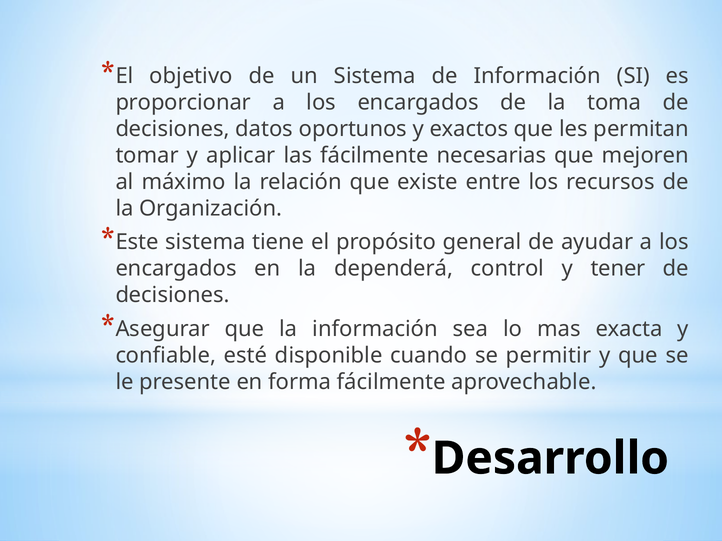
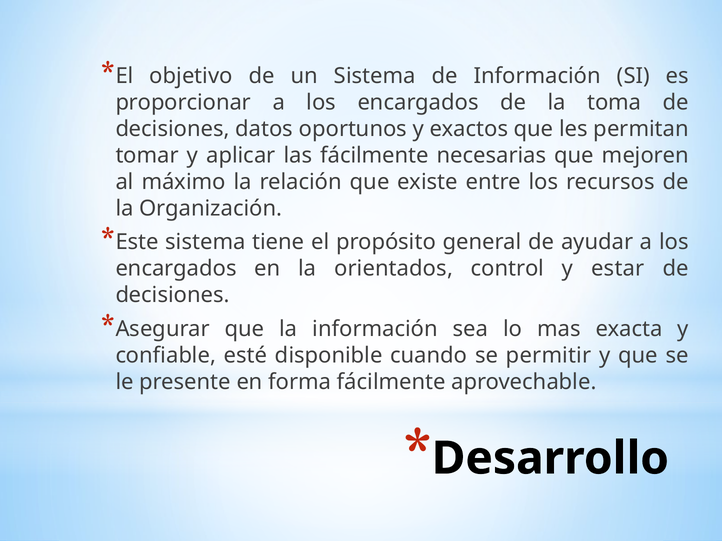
dependerá: dependerá -> orientados (394, 269)
tener: tener -> estar (618, 269)
